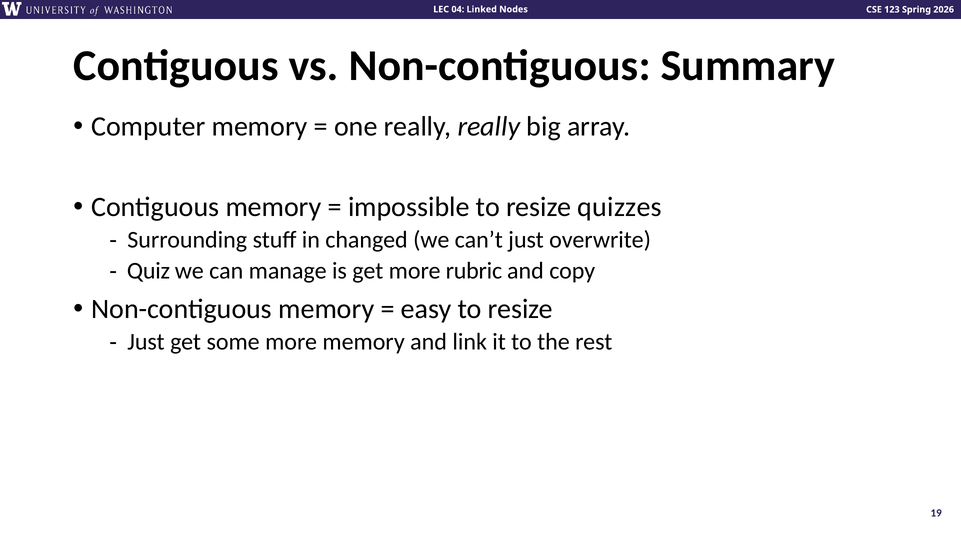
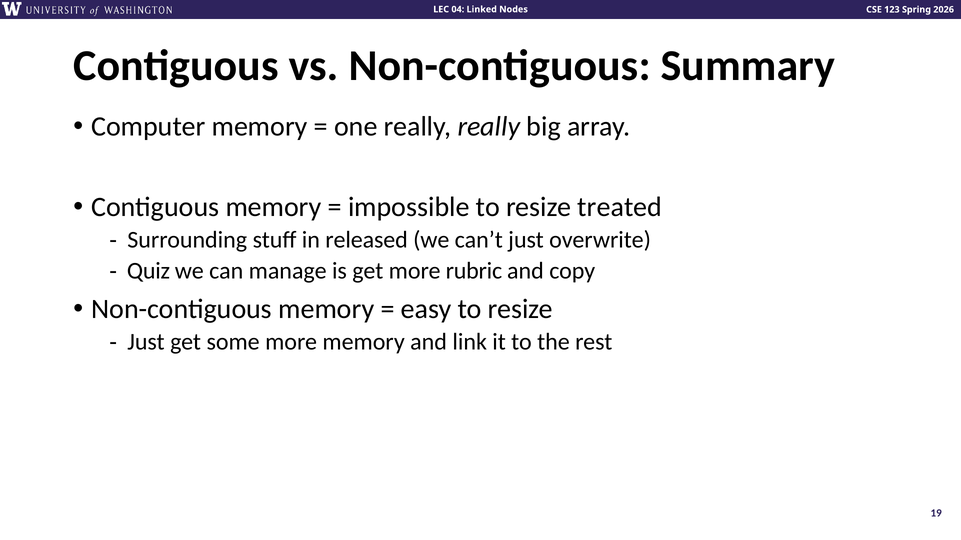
quizzes: quizzes -> treated (620, 207)
changed: changed -> released (367, 240)
